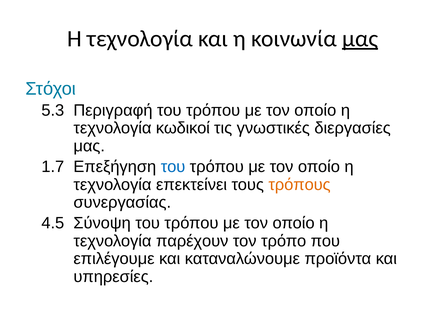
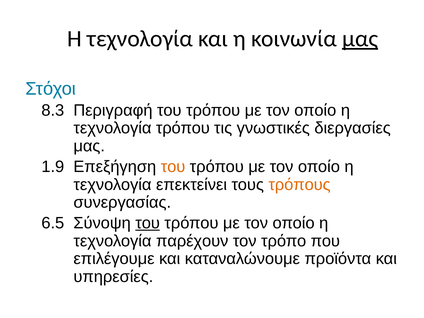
5.3: 5.3 -> 8.3 (53, 110)
τεχνολογία κωδικοί: κωδικοί -> τρόπου (183, 128)
1.7: 1.7 -> 1.9 (53, 167)
του colour: blue -> orange (173, 167)
4.5: 4.5 -> 6.5 (53, 223)
του underline: none -> present (148, 223)
